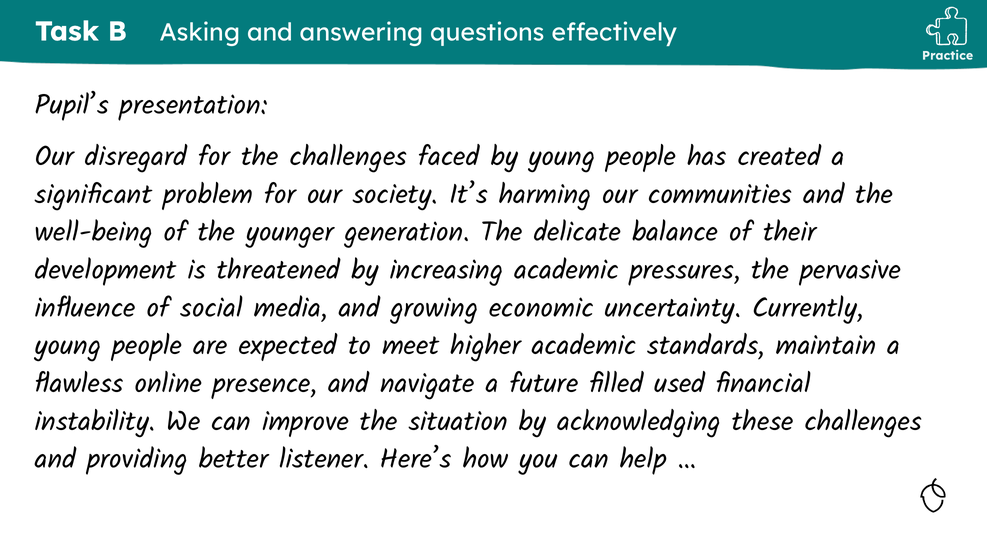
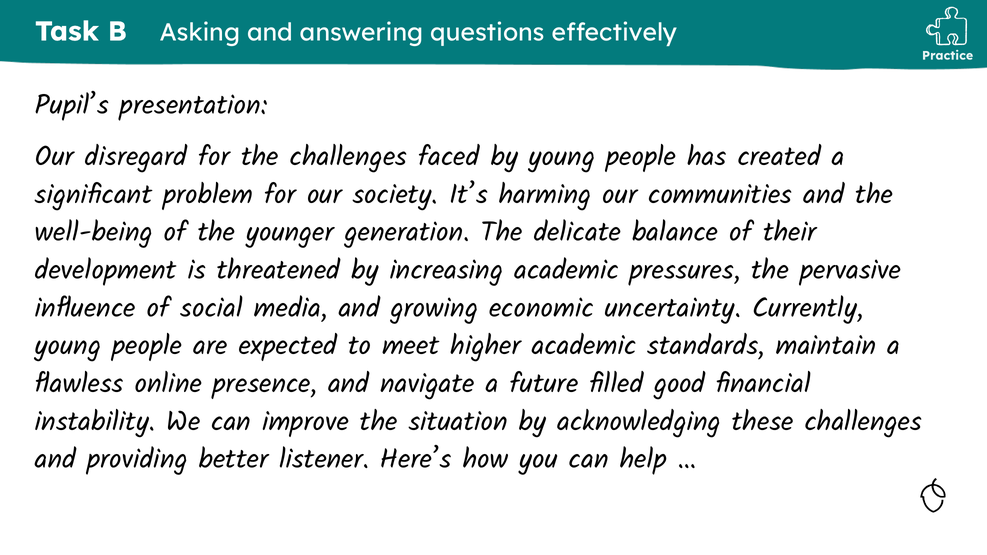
used: used -> good (680, 384)
